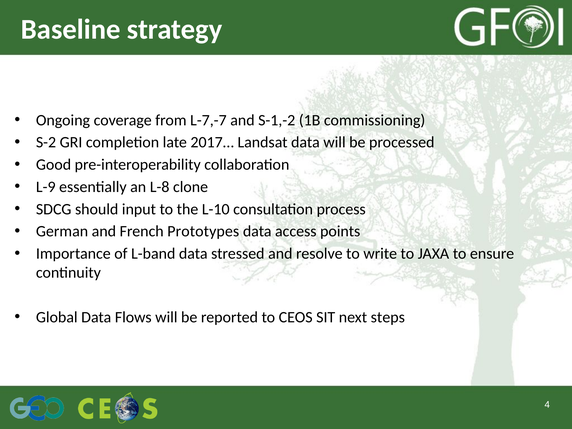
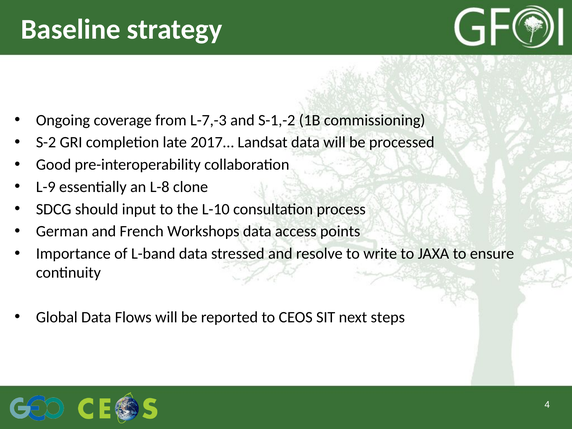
L-7,-7: L-7,-7 -> L-7,-3 (208, 120)
Prototypes: Prototypes -> Workshops (203, 231)
